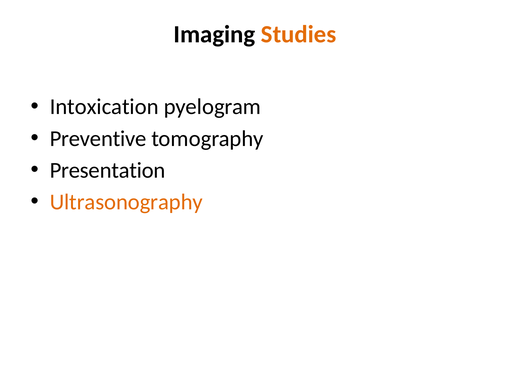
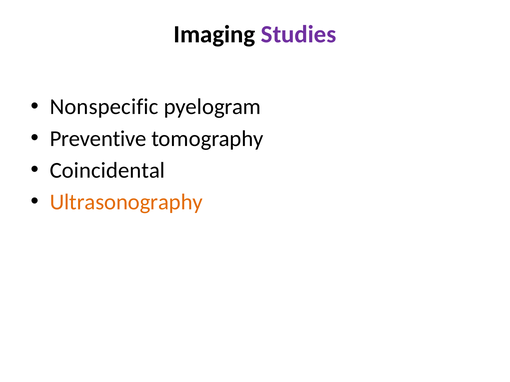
Studies colour: orange -> purple (299, 34)
Intoxication: Intoxication -> Nonspecific (104, 107)
Presentation: Presentation -> Coincidental (107, 170)
